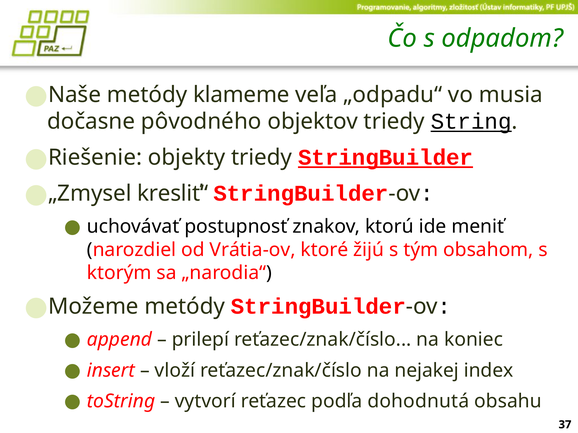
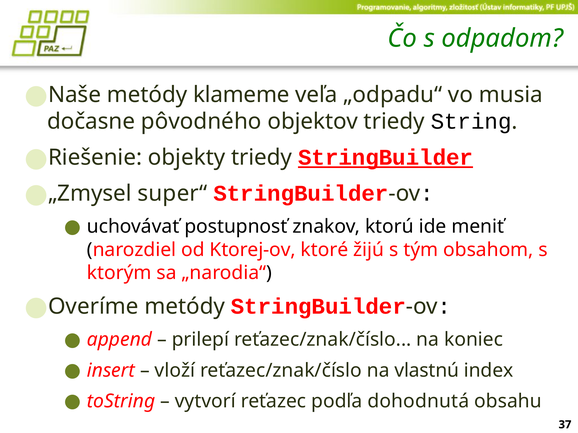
String underline: present -> none (471, 122)
kresliť“: kresliť“ -> super“ (172, 194)
Vrátia-ov: Vrátia-ov -> Ktorej-ov (253, 250)
Možeme: Možeme -> Overíme (93, 307)
nejakej: nejakej -> vlastnú (427, 371)
